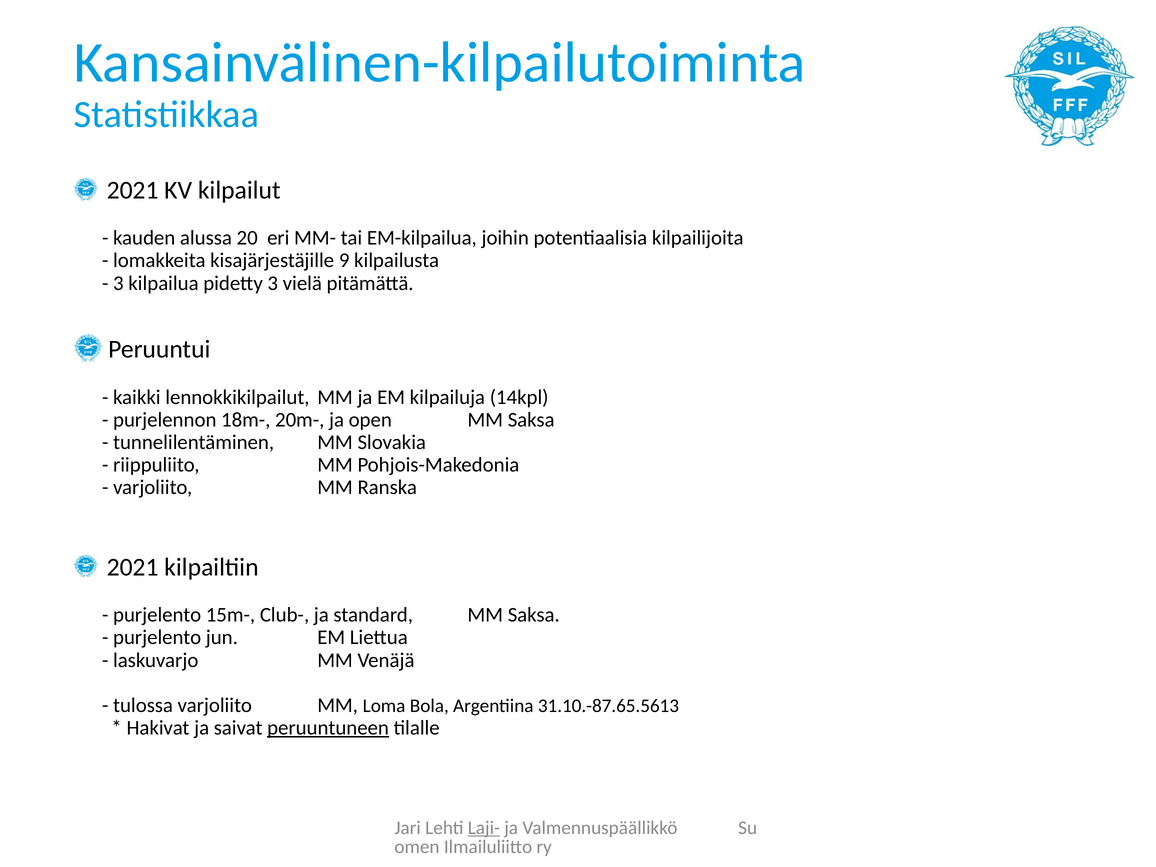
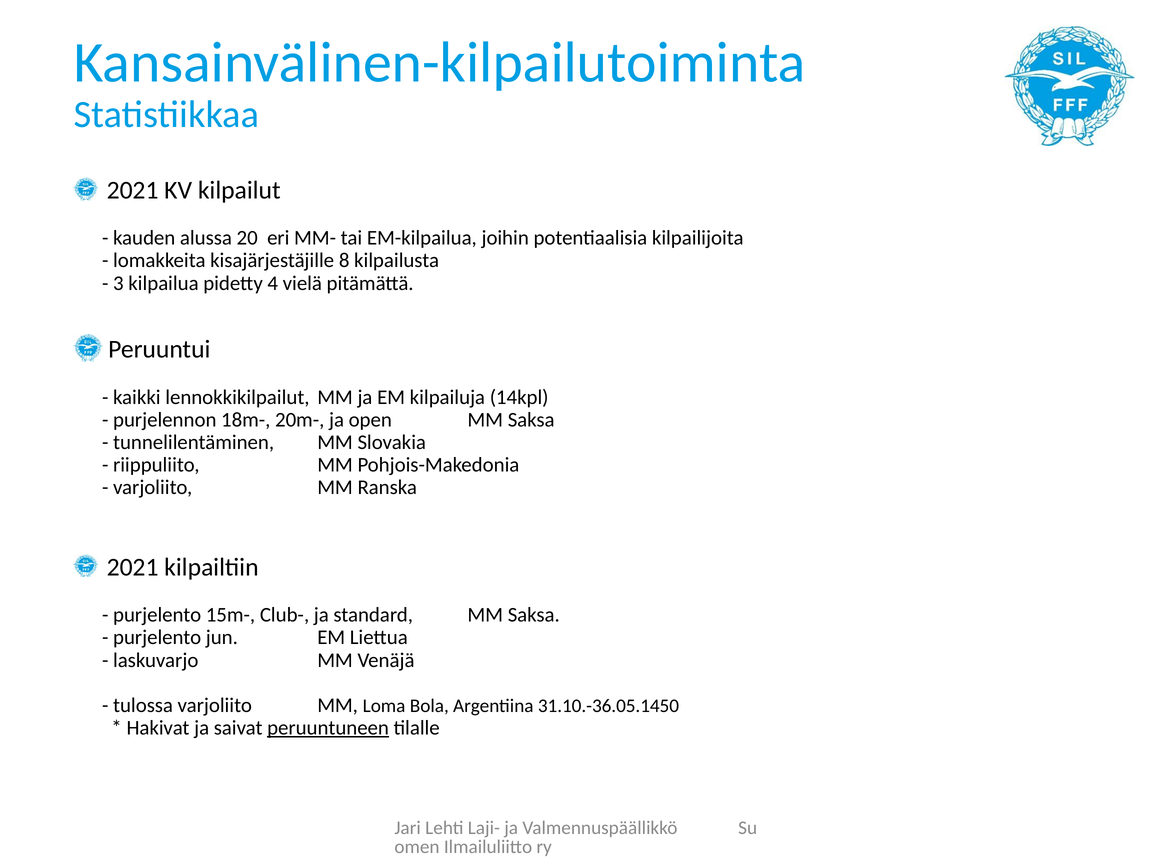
9: 9 -> 8 (344, 261)
pidetty 3: 3 -> 4 (273, 283)
31.10.-87.65.5613: 31.10.-87.65.5613 -> 31.10.-36.05.1450 (608, 706)
Laji- underline: present -> none (484, 828)
